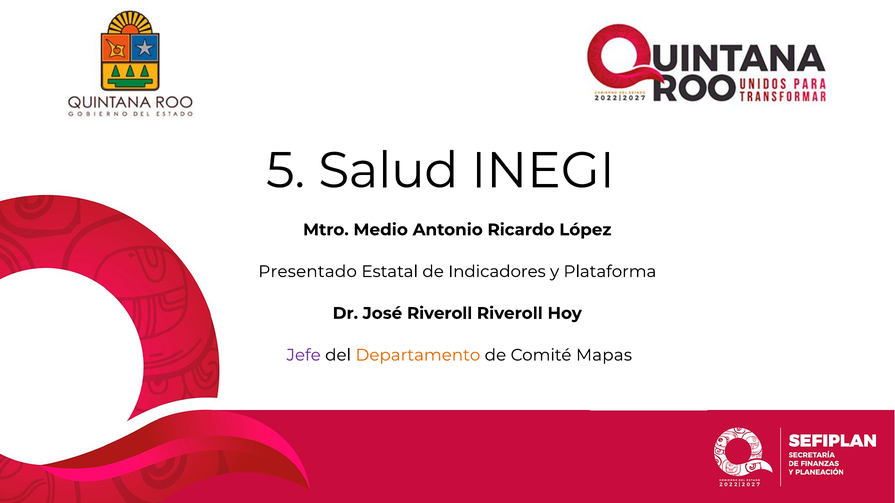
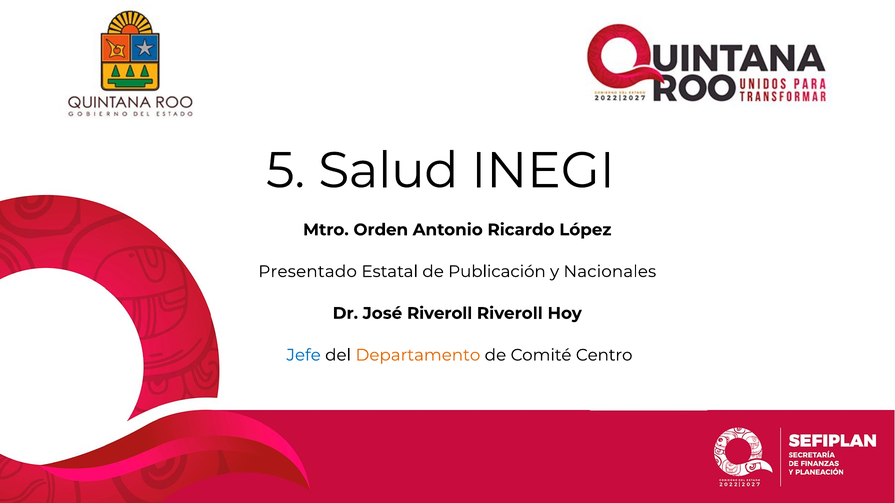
Medio: Medio -> Orden (381, 230)
Indicadores: Indicadores -> Publicación (497, 272)
Plataforma: Plataforma -> Nacionales (610, 272)
Jefe colour: purple -> blue (304, 355)
Mapas: Mapas -> Centro (604, 355)
